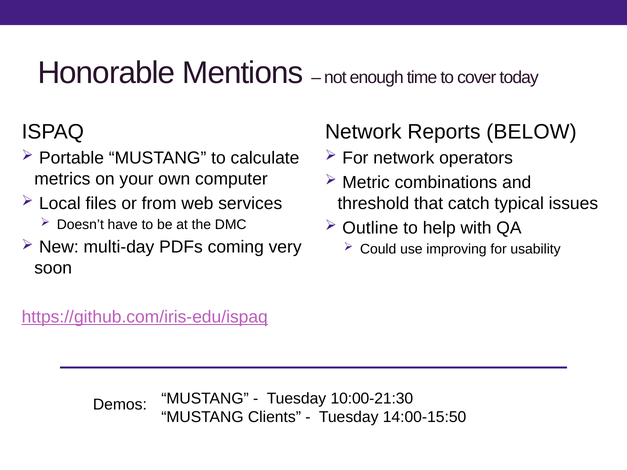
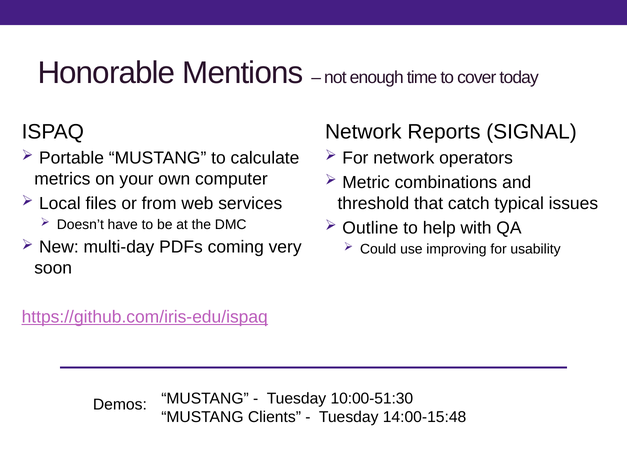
BELOW: BELOW -> SIGNAL (532, 132)
10:00-21:30: 10:00-21:30 -> 10:00-51:30 (372, 399)
14:00-15:50: 14:00-15:50 -> 14:00-15:48 (425, 417)
